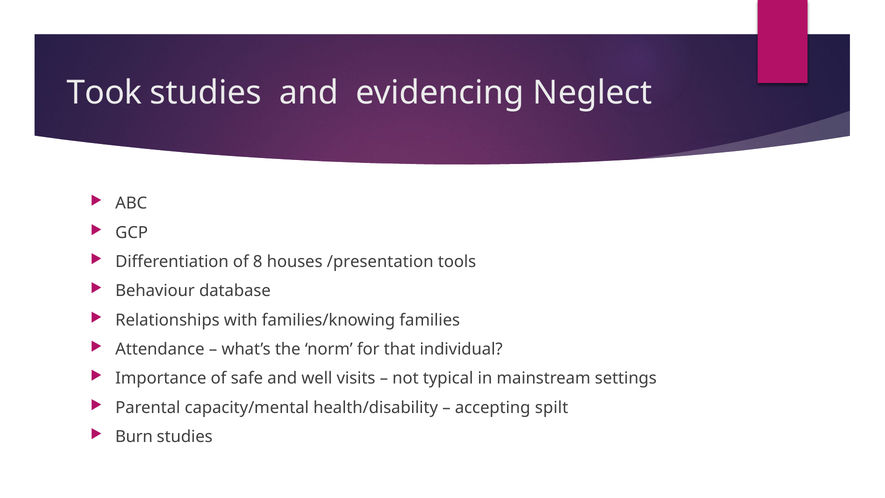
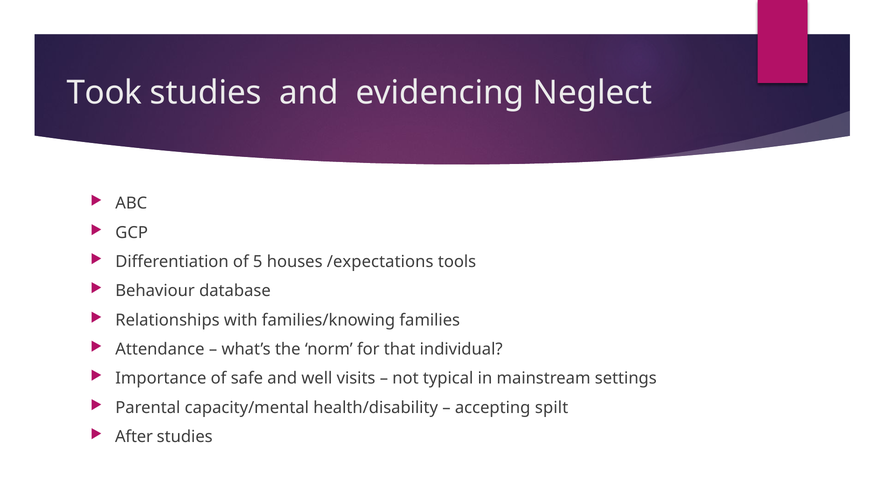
8: 8 -> 5 (258, 262)
/presentation: /presentation -> /expectations (380, 262)
Burn: Burn -> After (134, 437)
